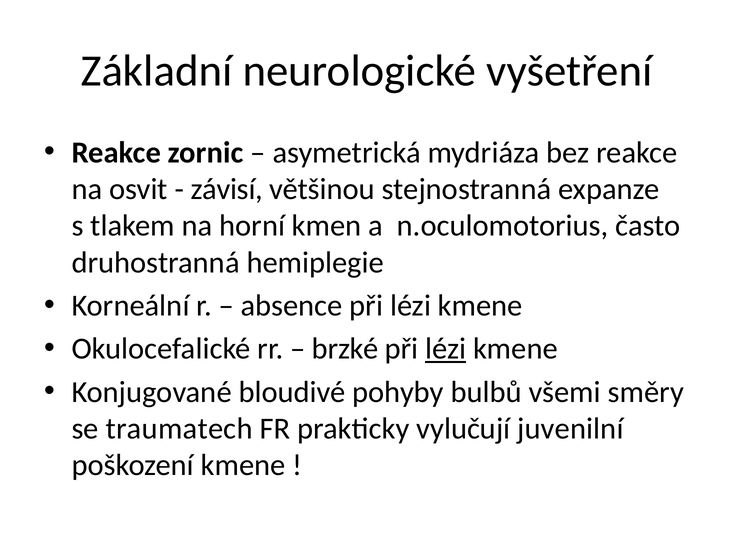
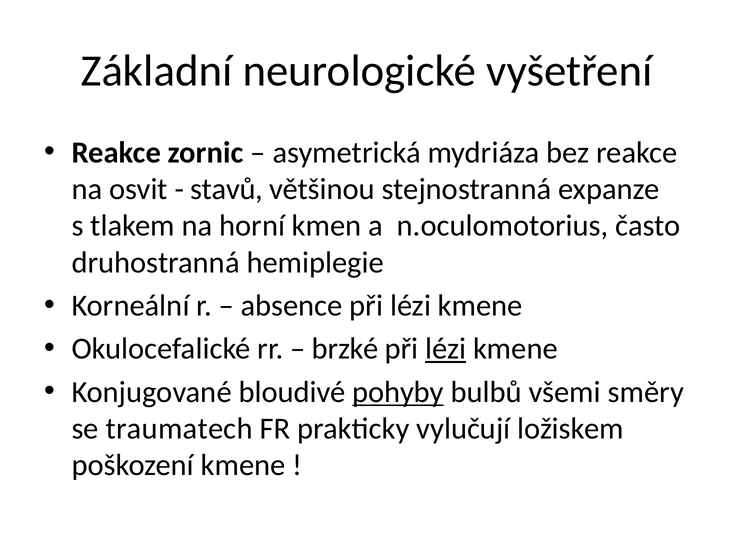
závisí: závisí -> stavů (227, 189)
pohyby underline: none -> present (398, 392)
juvenilní: juvenilní -> ložiskem (571, 429)
